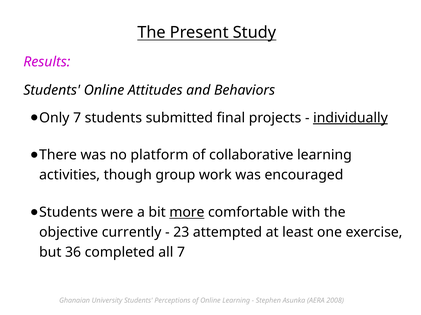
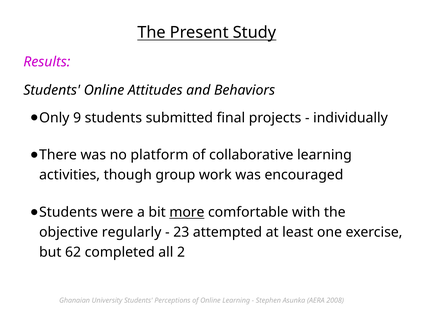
Only 7: 7 -> 9 (77, 118)
individually underline: present -> none (350, 118)
currently: currently -> regularly (132, 233)
36: 36 -> 62 (73, 253)
all 7: 7 -> 2 (181, 253)
